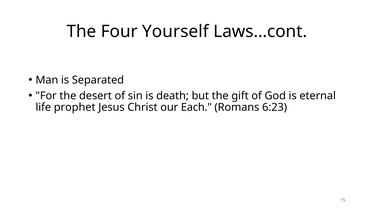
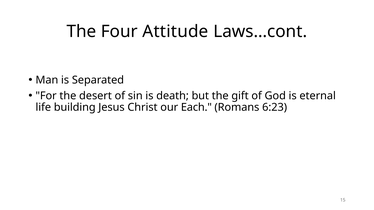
Yourself: Yourself -> Attitude (175, 31)
prophet: prophet -> building (75, 108)
